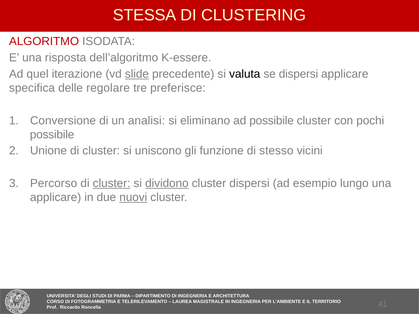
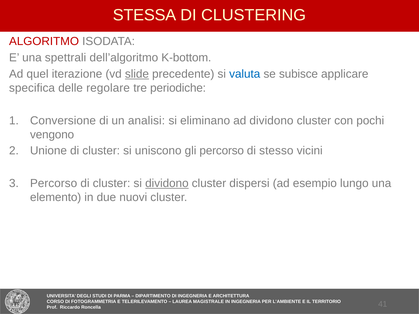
risposta: risposta -> spettrali (66, 58)
K-essere: K-essere -> K-bottom (186, 58)
valuta colour: black -> blue (245, 74)
se dispersi: dispersi -> subisce (299, 74)
preferisce: preferisce -> periodiche (178, 88)
ad possibile: possibile -> dividono (271, 121)
possibile: possibile -> vengono (52, 135)
gli funzione: funzione -> percorso (222, 151)
cluster underline: present -> none (112, 184)
applicare: applicare -> elemento (56, 198)
nuovi underline: present -> none (133, 198)
